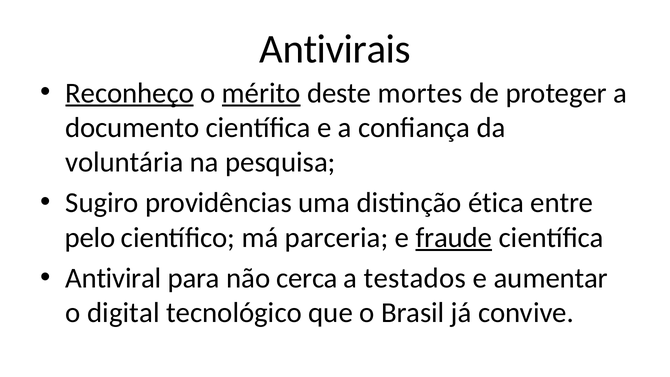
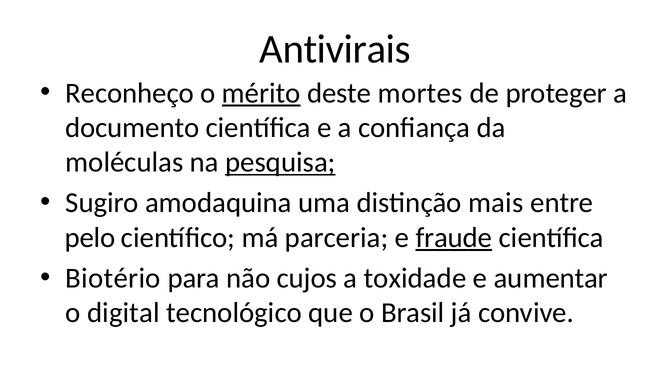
Reconheço underline: present -> none (130, 93)
voluntária: voluntária -> moléculas (124, 162)
pesquisa underline: none -> present (280, 162)
providências: providências -> amodaquina (218, 203)
ética: ética -> mais (496, 203)
Antiviral: Antiviral -> Biotério (113, 278)
cerca: cerca -> cujos (307, 278)
testados: testados -> toxidade (415, 278)
